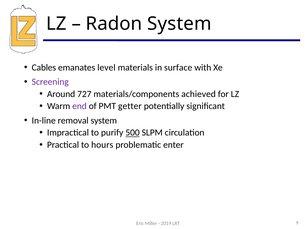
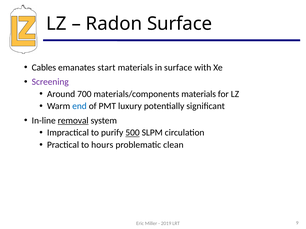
Radon System: System -> Surface (180, 24)
level: level -> start (106, 68)
727: 727 -> 700 (84, 94)
materials/components achieved: achieved -> materials (199, 94)
end colour: purple -> blue (79, 106)
getter: getter -> luxury (130, 106)
removal underline: none -> present (73, 121)
enter: enter -> clean (173, 145)
